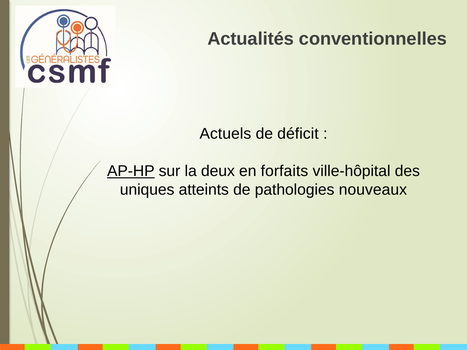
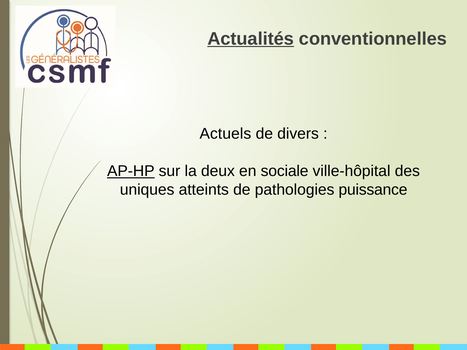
Actualités underline: none -> present (251, 39)
déficit: déficit -> divers (298, 134)
forfaits: forfaits -> sociale (285, 171)
nouveaux: nouveaux -> puissance (373, 190)
